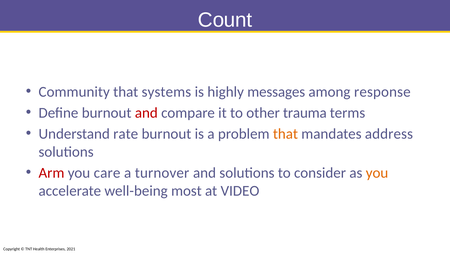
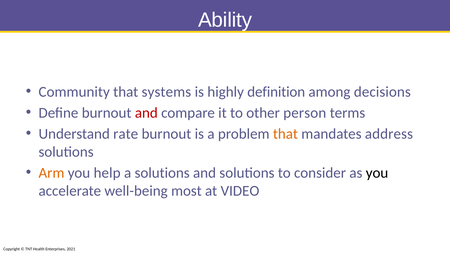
Count: Count -> Ability (225, 20)
messages: messages -> definition (276, 92)
response: response -> decisions (382, 92)
trauma: trauma -> person (305, 113)
Arm colour: red -> orange (51, 173)
care: care -> help (107, 173)
a turnover: turnover -> solutions (162, 173)
you colour: orange -> black (377, 173)
